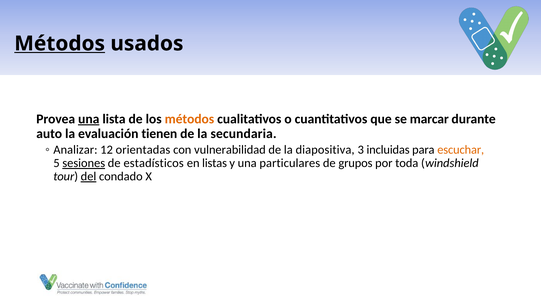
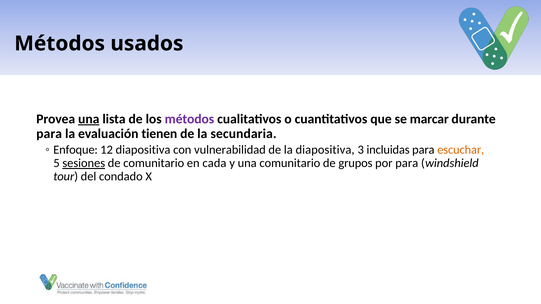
Métodos underline: present -> none (60, 44)
métodos colour: orange -> purple (189, 119)
auto: auto -> para (49, 134)
Analizar: Analizar -> Enfoque (76, 150)
12 orientadas: orientadas -> diapositiva (143, 150)
de estadísticos: estadísticos -> comunitario (154, 163)
listas: listas -> cada (214, 163)
una particulares: particulares -> comunitario (290, 163)
por toda: toda -> para (407, 163)
del underline: present -> none (89, 177)
